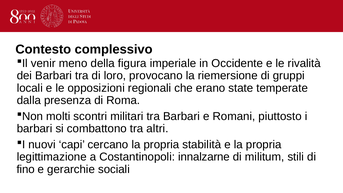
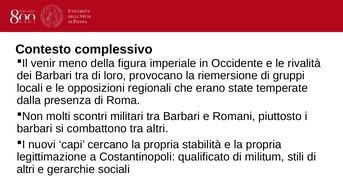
innalzarne: innalzarne -> qualificato (204, 157)
fino: fino -> altri (26, 169)
